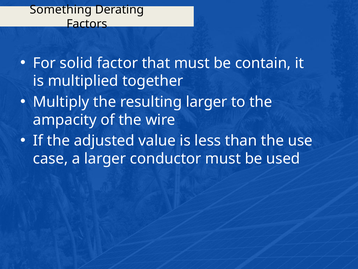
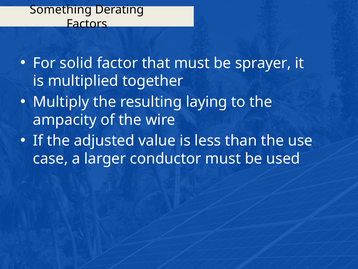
contain: contain -> sprayer (263, 63)
resulting larger: larger -> laying (207, 102)
